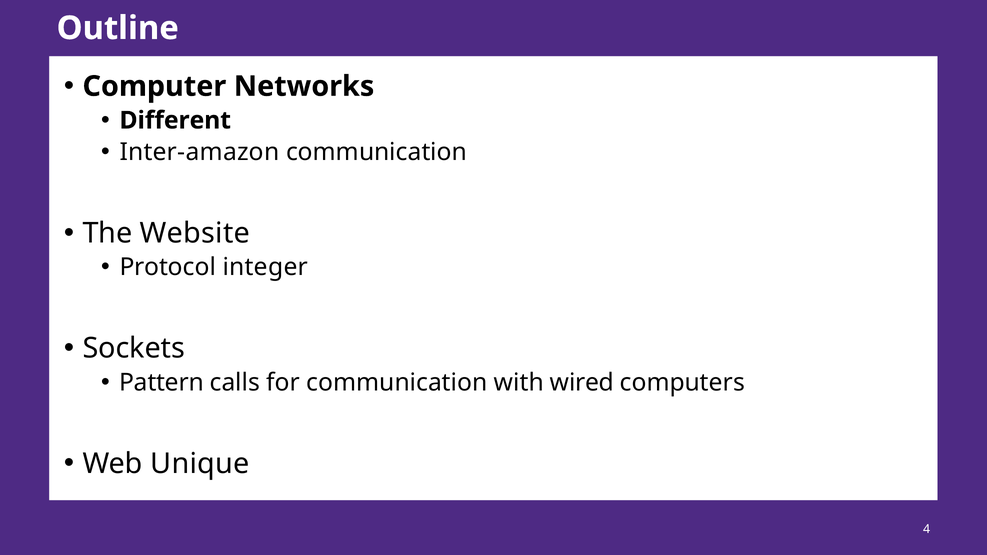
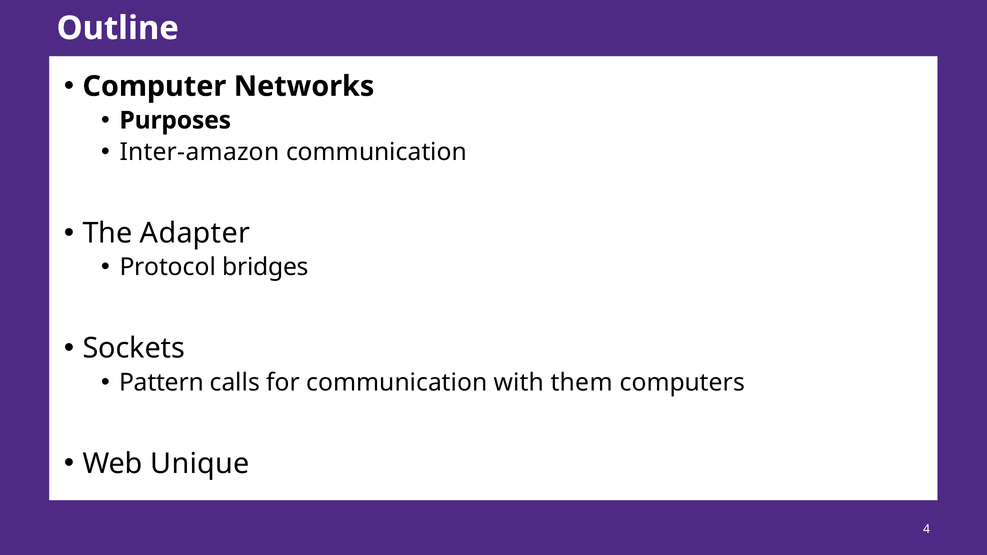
Different: Different -> Purposes (175, 120)
Website: Website -> Adapter (195, 233)
integer: integer -> bridges (266, 267)
wired: wired -> them (582, 383)
